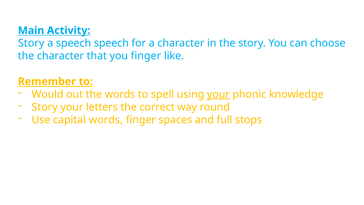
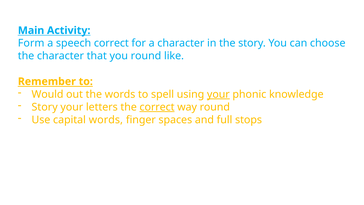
Story: Story -> Form (31, 43)
speech speech: speech -> correct (111, 43)
you finger: finger -> round (146, 56)
correct underline: none -> present (157, 107)
